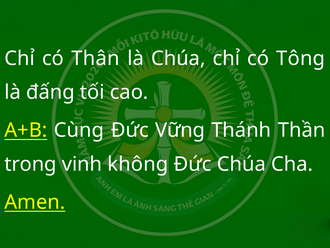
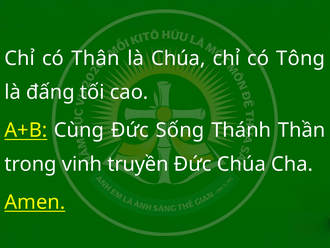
Vững: Vững -> Sống (180, 130)
không: không -> truyền (138, 164)
